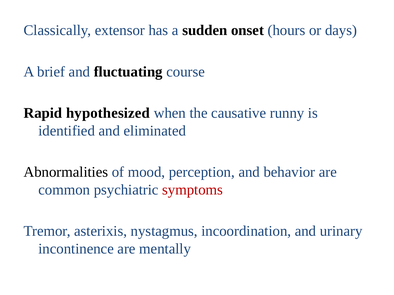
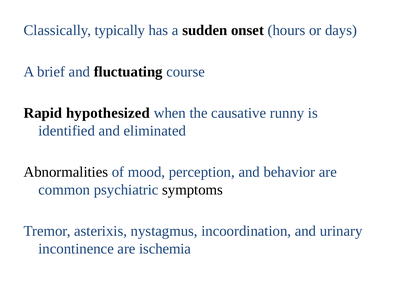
extensor: extensor -> typically (120, 30)
symptoms colour: red -> black (193, 190)
mentally: mentally -> ischemia (165, 249)
